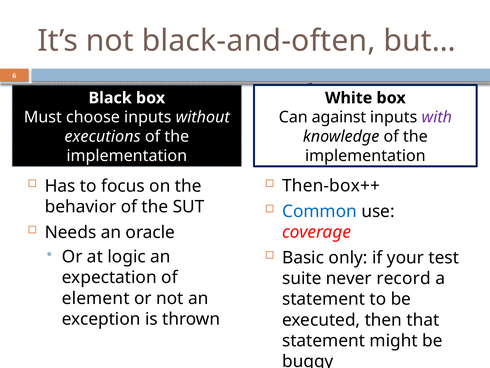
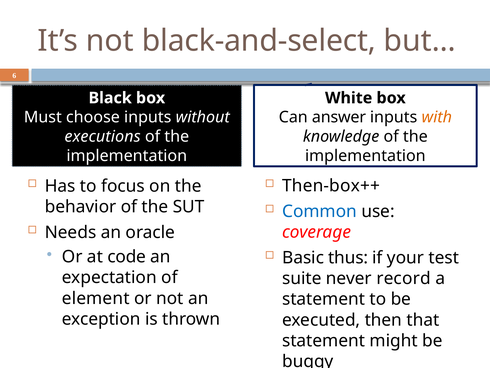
black-and-often: black-and-often -> black-and-select (259, 41)
against: against -> answer (339, 117)
with colour: purple -> orange (437, 117)
logic: logic -> code (127, 257)
only: only -> thus (348, 257)
